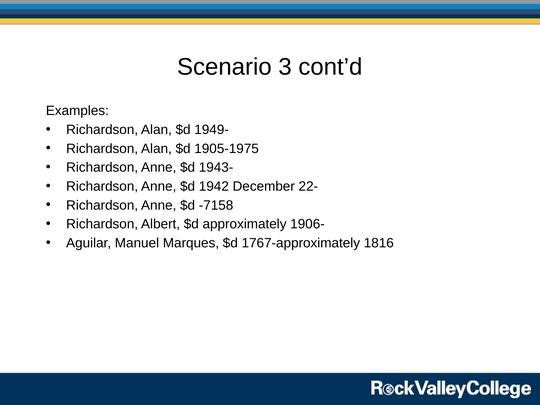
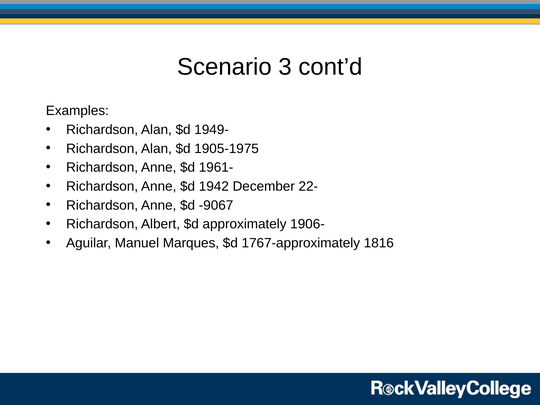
1943-: 1943- -> 1961- (216, 167)
-7158: -7158 -> -9067 (216, 205)
